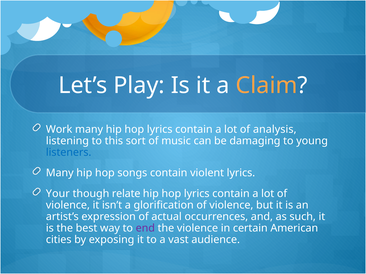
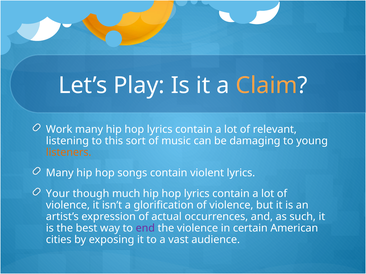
analysis: analysis -> relevant (275, 130)
listeners colour: blue -> orange (69, 153)
relate: relate -> much (126, 194)
